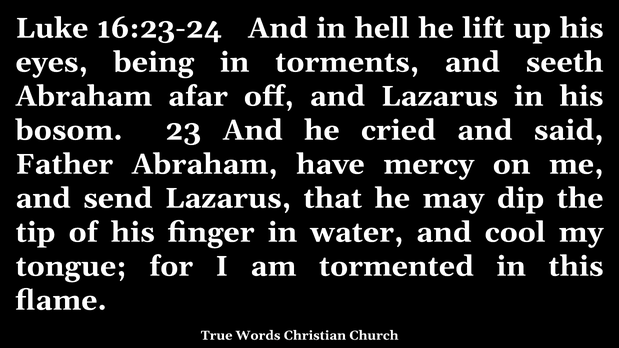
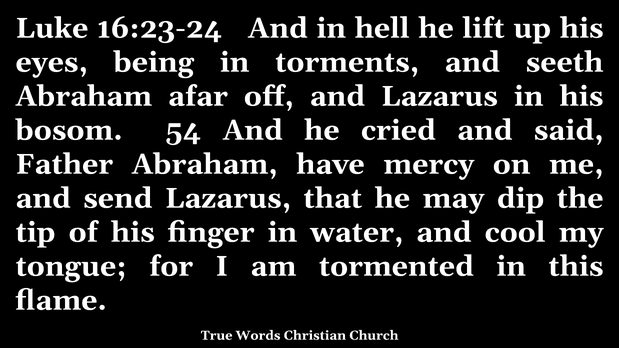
23: 23 -> 54 (183, 130)
